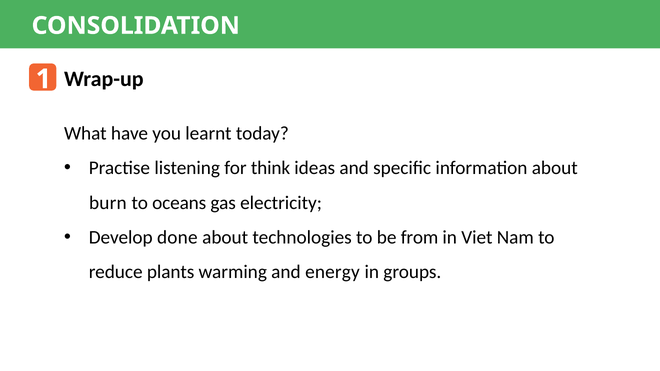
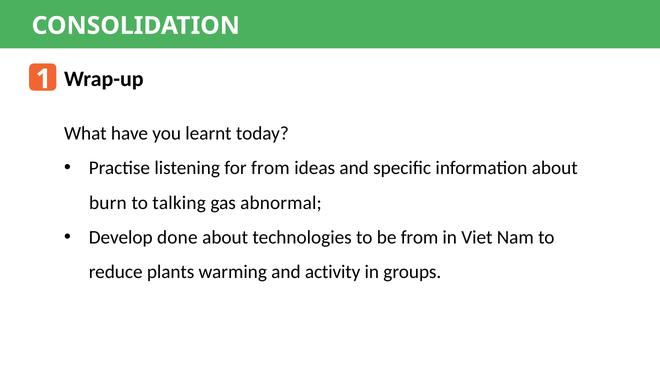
for think: think -> from (270, 168)
oceans: oceans -> talking (179, 203)
electricity: electricity -> abnormal (281, 203)
energy: energy -> activity (333, 272)
